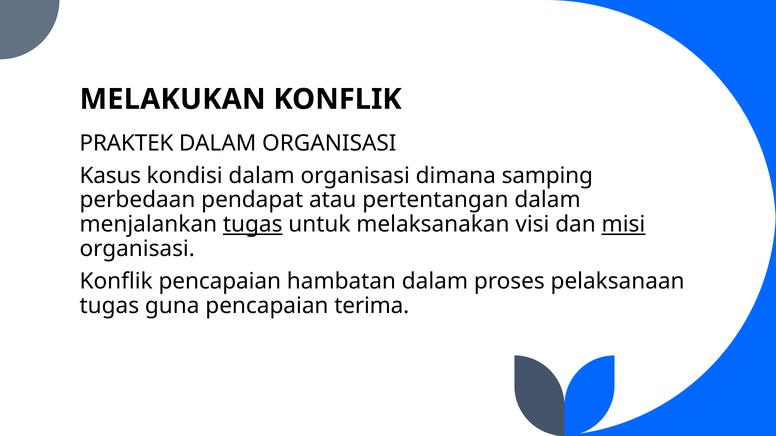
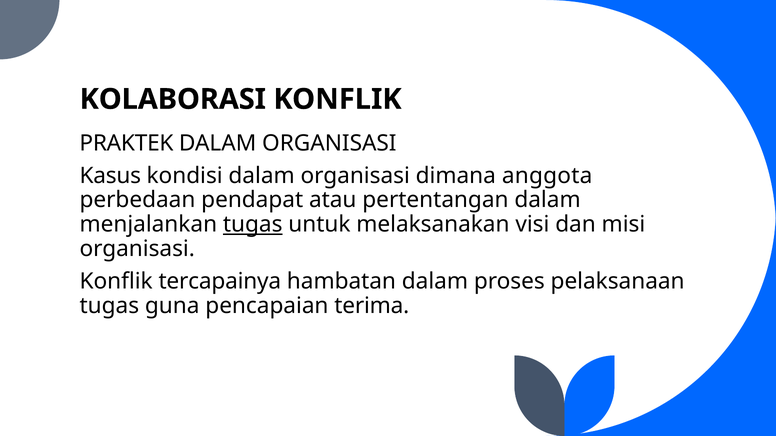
MELAKUKAN: MELAKUKAN -> KOLABORASI (173, 99)
samping: samping -> anggota (547, 176)
misi underline: present -> none (623, 225)
Konflik pencapaian: pencapaian -> tercapainya (220, 282)
